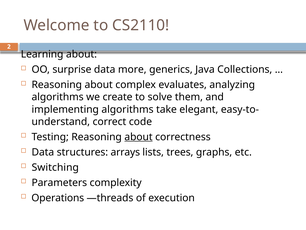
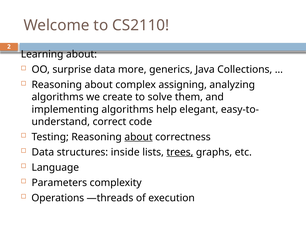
evaluates: evaluates -> assigning (183, 85)
take: take -> help (167, 109)
arrays: arrays -> inside (125, 152)
trees underline: none -> present (180, 152)
Switching: Switching -> Language (55, 167)
